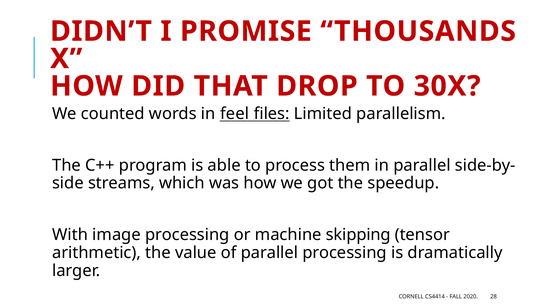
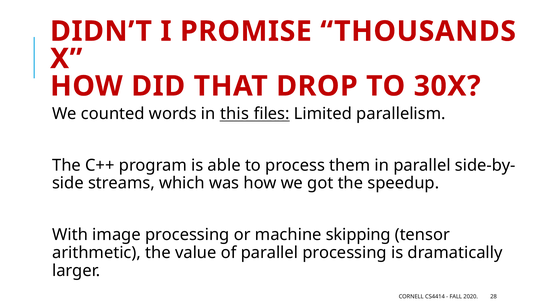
feel: feel -> this (235, 113)
